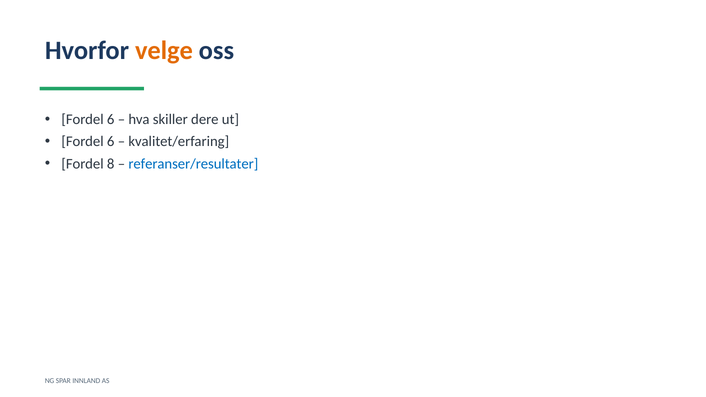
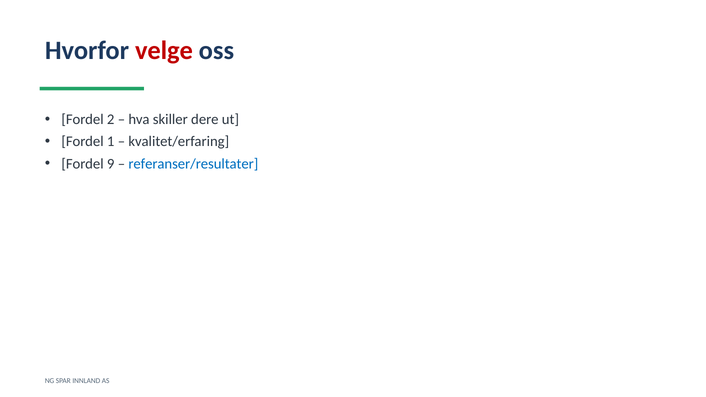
velge colour: orange -> red (164, 50)
6: 6 -> 2 (111, 120)
6: 6 -> 1 (111, 142)
8: 8 -> 9 (111, 164)
